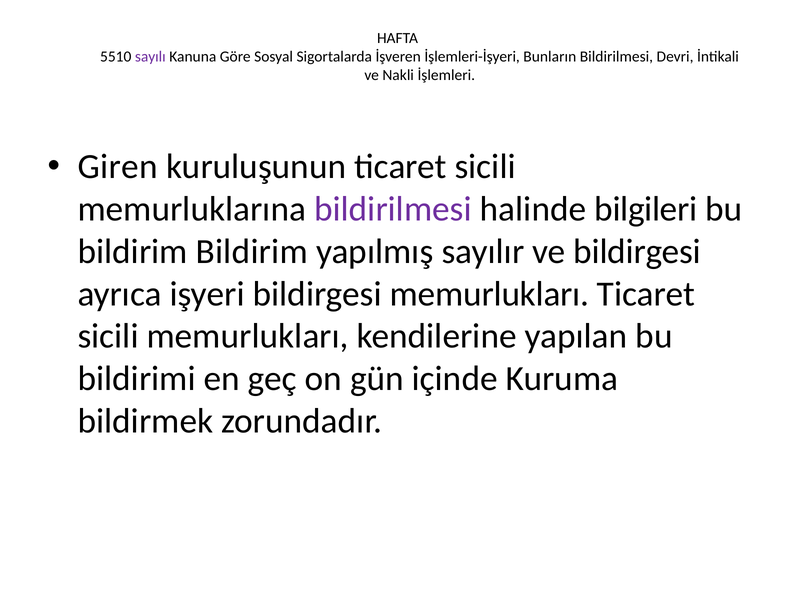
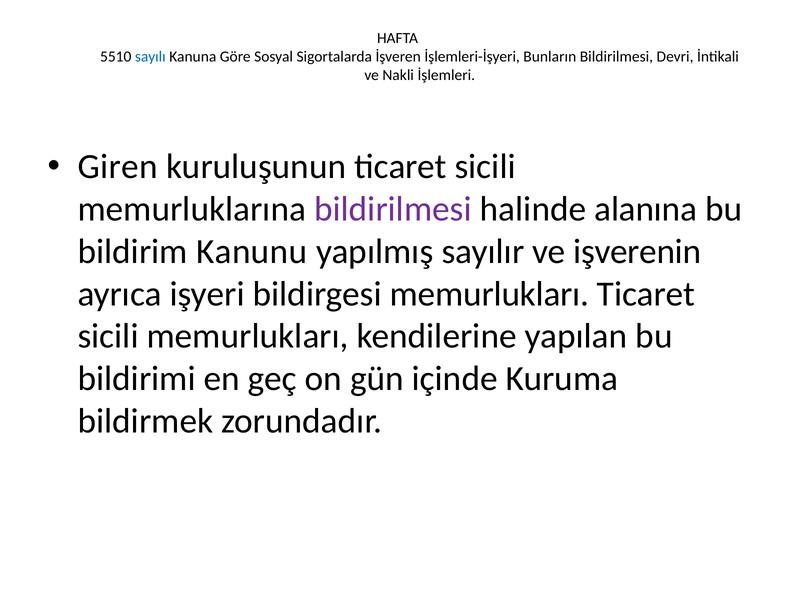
sayılı colour: purple -> blue (150, 57)
bilgileri: bilgileri -> alanına (646, 209)
bildirim Bildirim: Bildirim -> Kanunu (252, 252)
ve bildirgesi: bildirgesi -> işverenin (637, 252)
